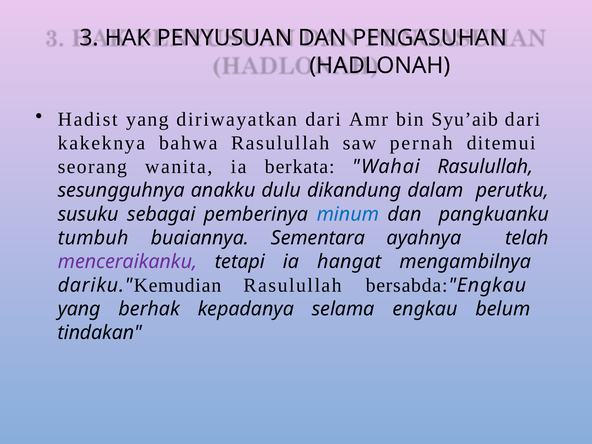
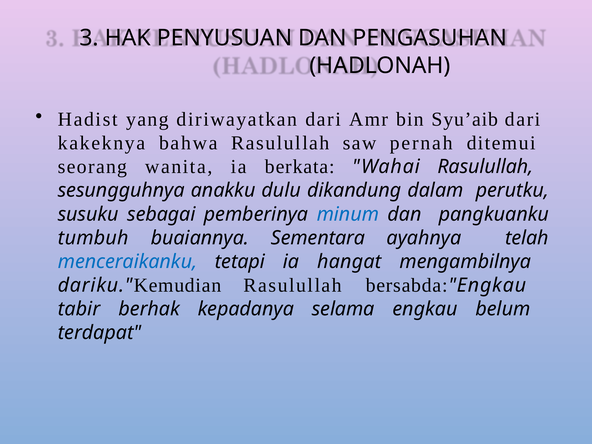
menceraikanku colour: purple -> blue (127, 262)
yang: yang -> tabir (79, 309)
tindakan: tindakan -> terdapat (100, 333)
